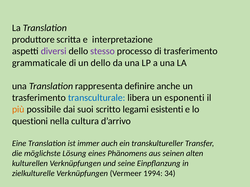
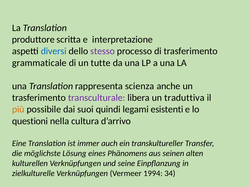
diversi colour: purple -> blue (54, 51)
un dello: dello -> tutte (101, 63)
definire: definire -> scienza (140, 86)
transculturale colour: blue -> purple (97, 98)
esponenti: esponenti -> traduttiva (184, 98)
scritto: scritto -> quindi (108, 110)
